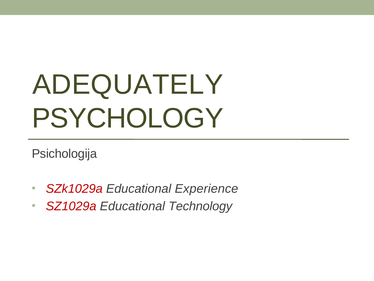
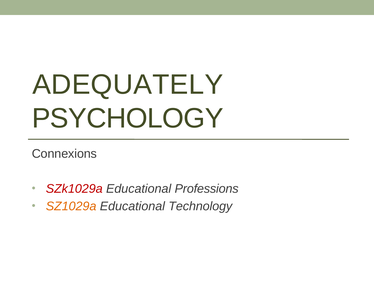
Psichologija: Psichologija -> Connexions (64, 154)
Experience: Experience -> Professions (207, 188)
SZ1029a colour: red -> orange (71, 206)
